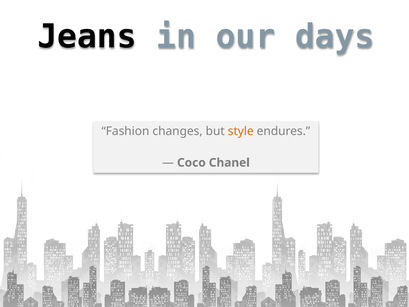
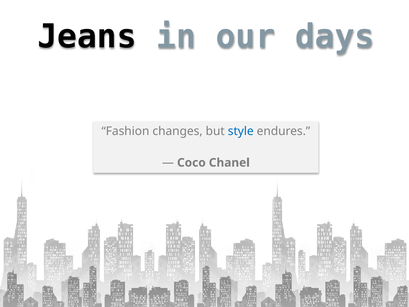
style colour: orange -> blue (241, 131)
